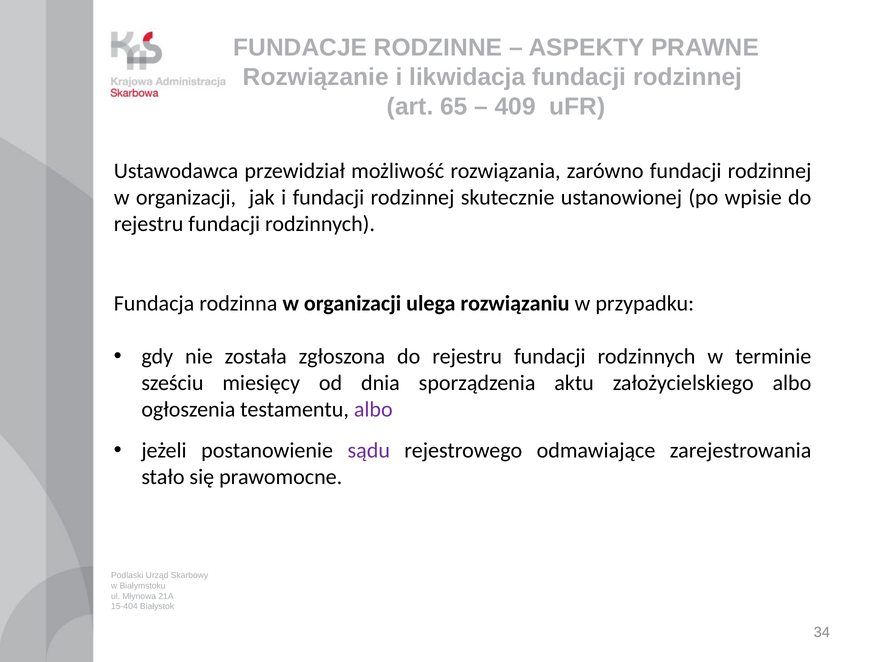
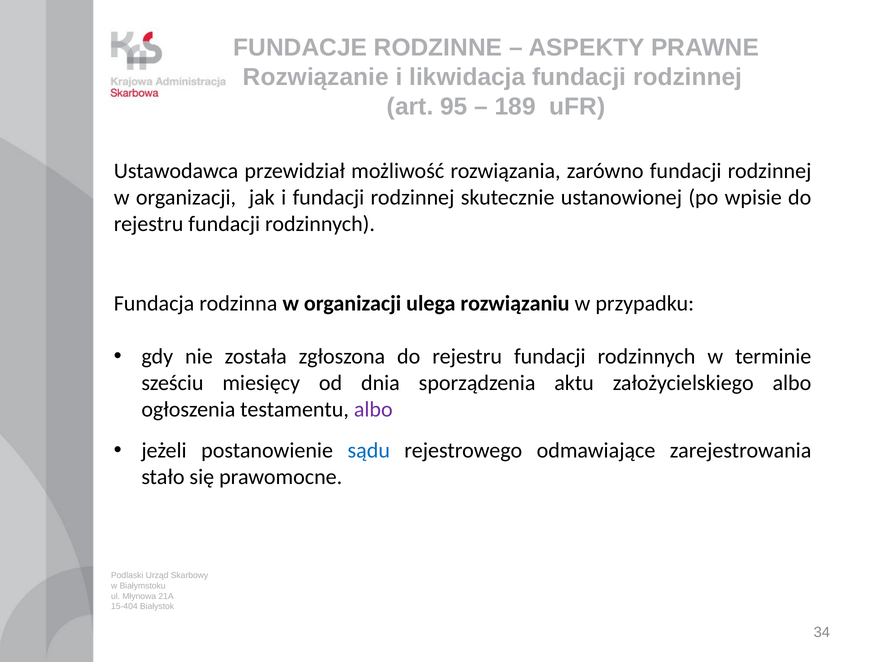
65: 65 -> 95 (454, 107)
409: 409 -> 189 (515, 107)
sądu colour: purple -> blue (369, 451)
